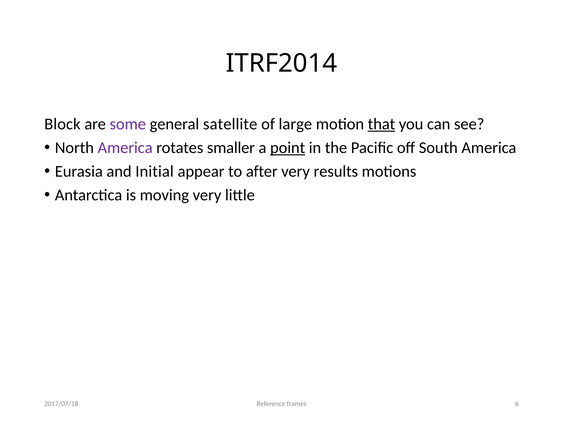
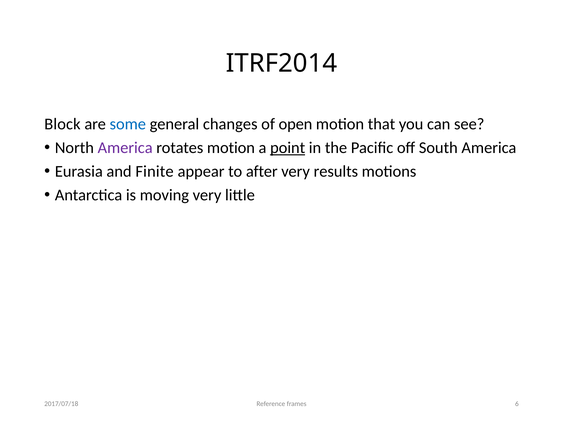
some colour: purple -> blue (128, 124)
satellite: satellite -> changes (230, 124)
large: large -> open (296, 124)
that underline: present -> none (381, 124)
rotates smaller: smaller -> motion (231, 148)
Initial: Initial -> Finite (155, 171)
